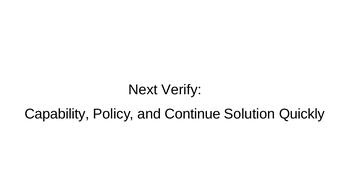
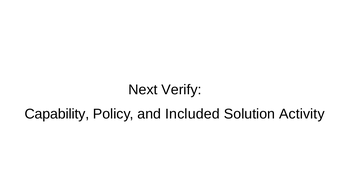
Continue: Continue -> Included (192, 114)
Quickly: Quickly -> Activity (302, 114)
